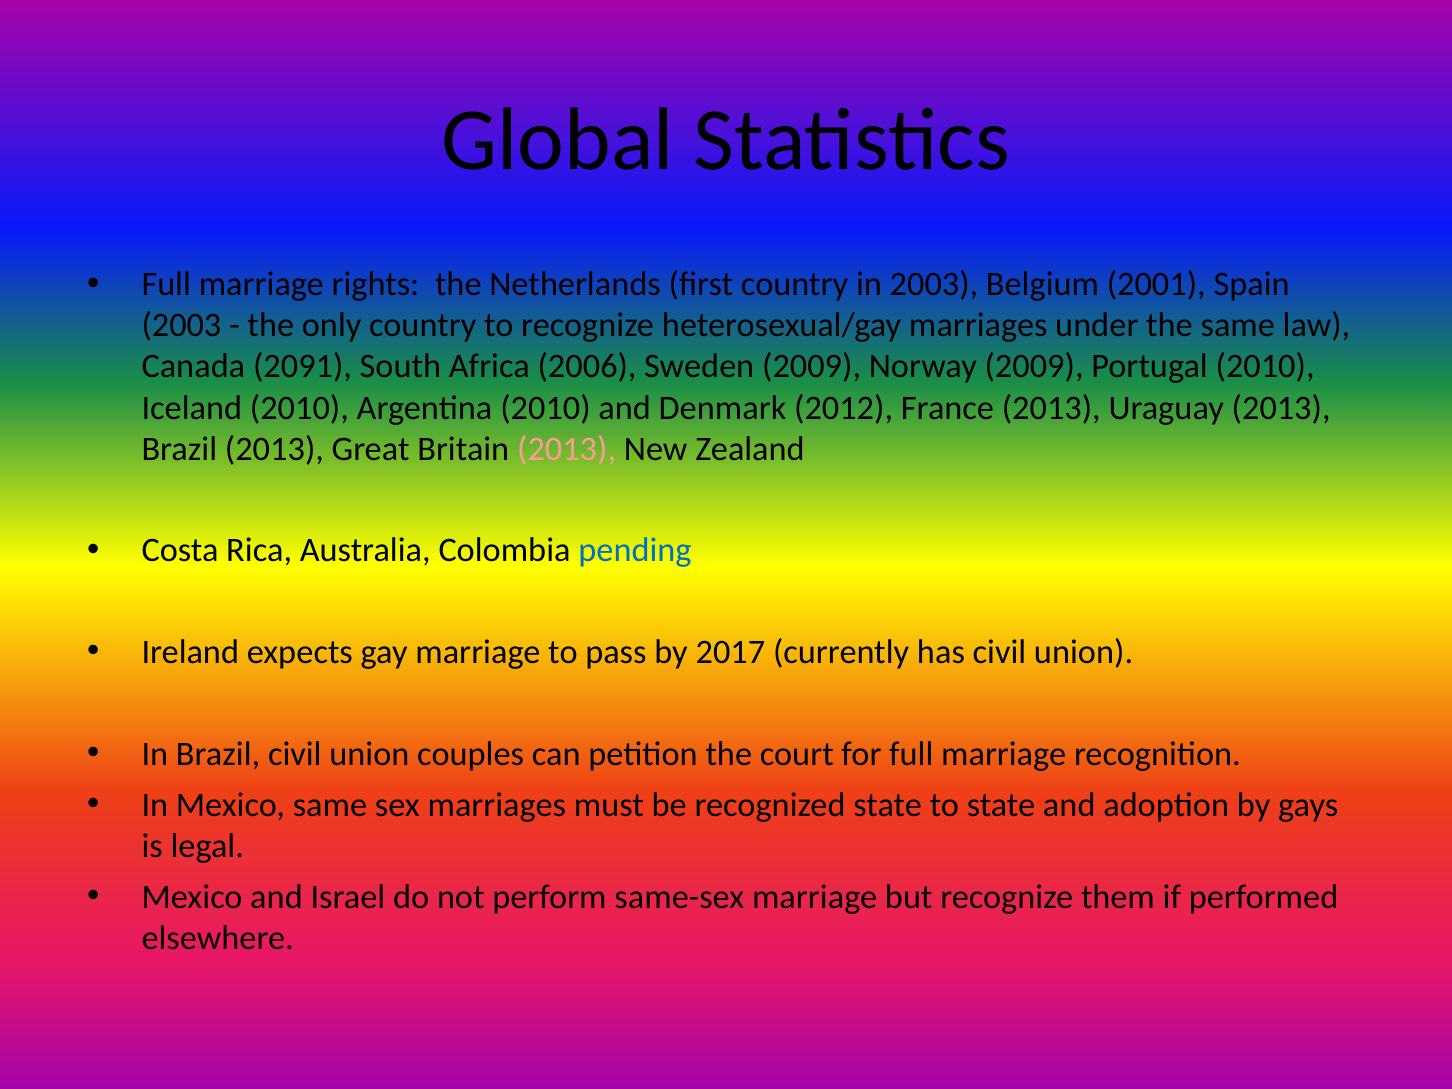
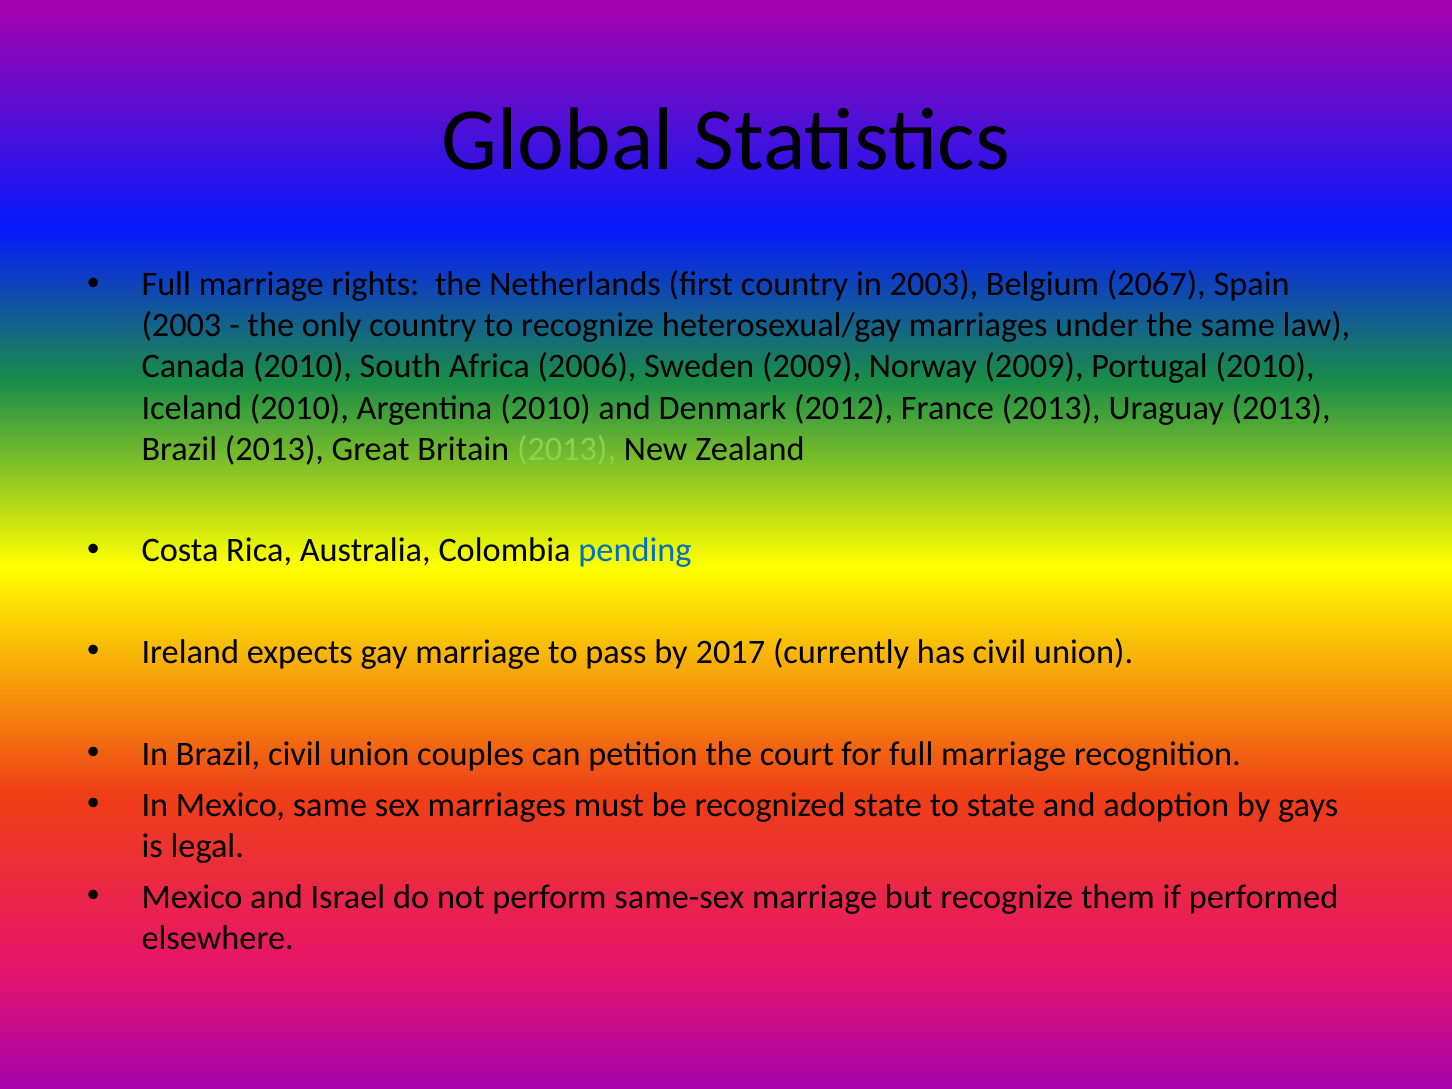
2001: 2001 -> 2067 (1156, 284)
Canada 2091: 2091 -> 2010 (303, 367)
2013 colour: pink -> light green (567, 449)
